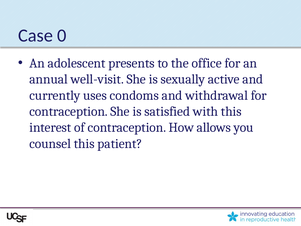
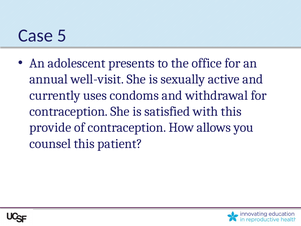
0: 0 -> 5 (62, 35)
interest: interest -> provide (50, 127)
